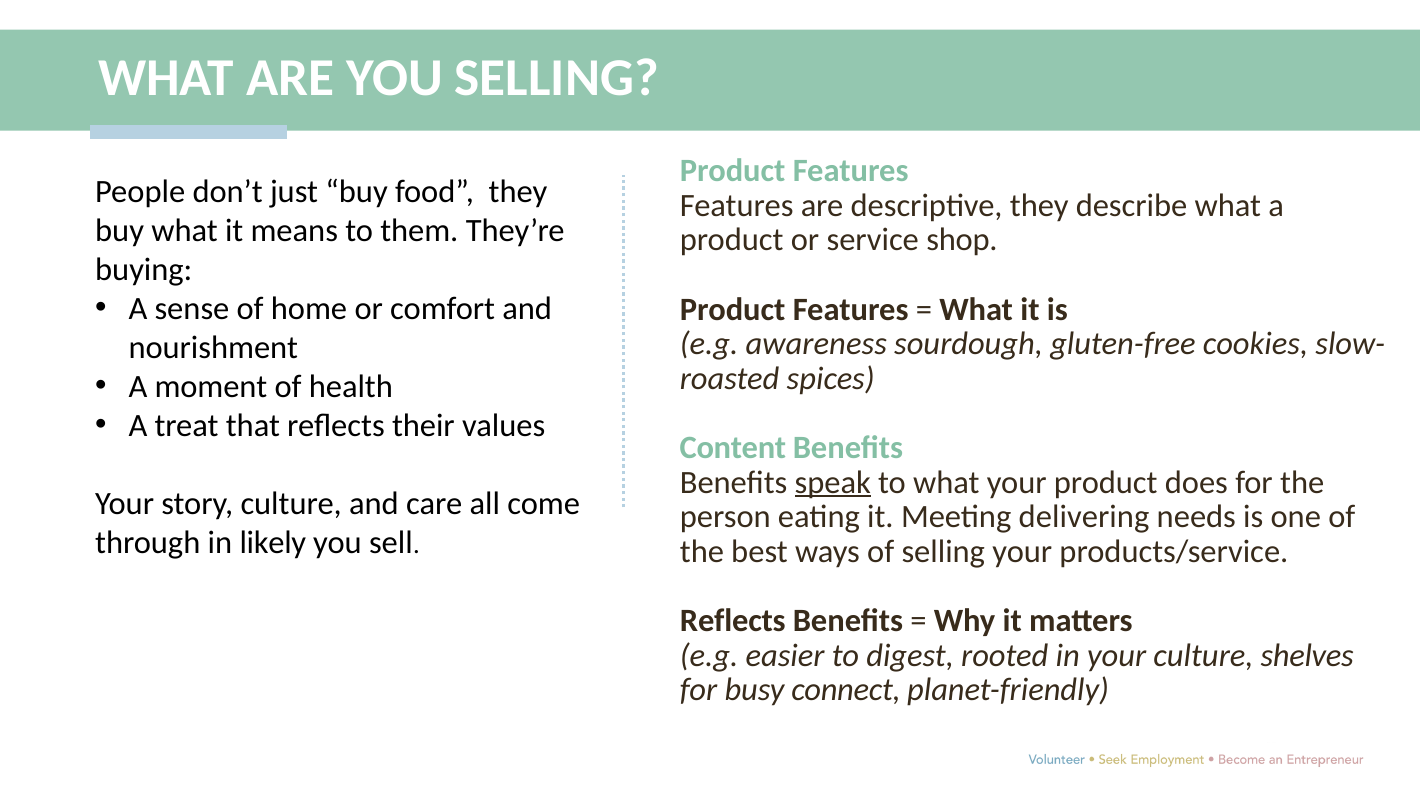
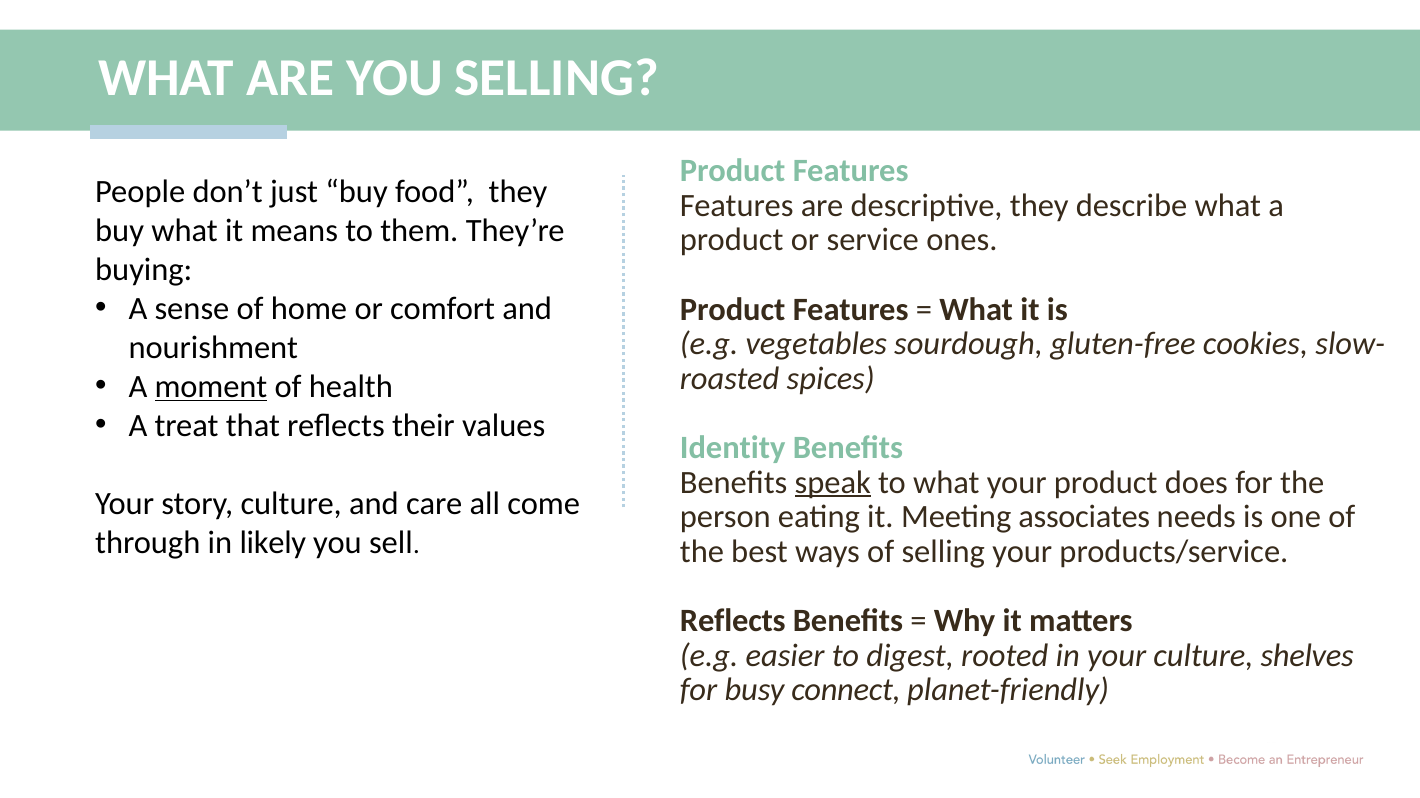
shop: shop -> ones (962, 240)
awareness: awareness -> vegetables (816, 344)
moment underline: none -> present (211, 387)
Content: Content -> Identity (733, 448)
delivering: delivering -> associates (1084, 517)
